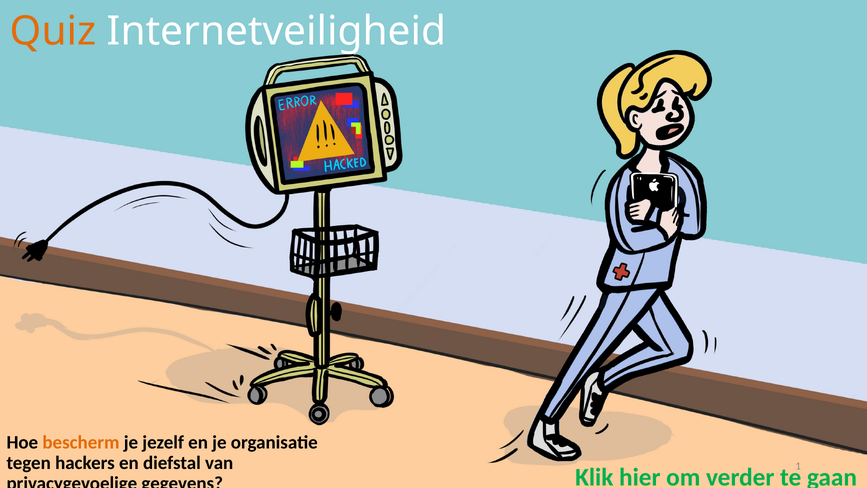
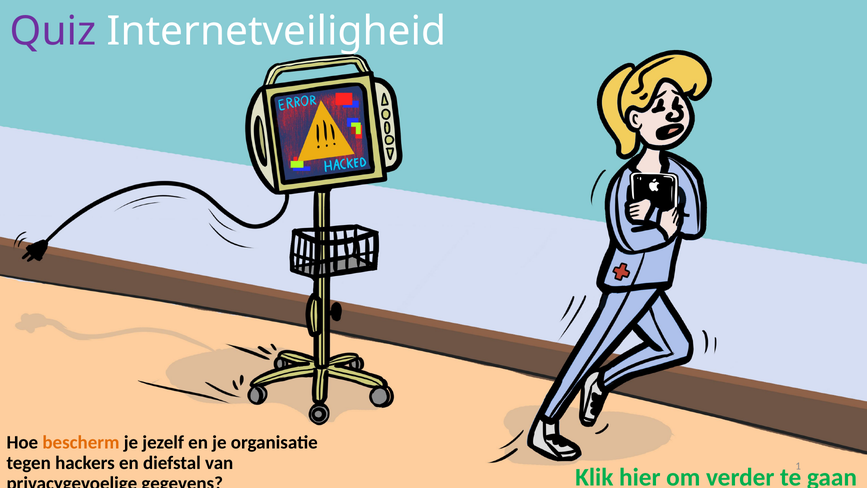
Quiz colour: orange -> purple (53, 32)
